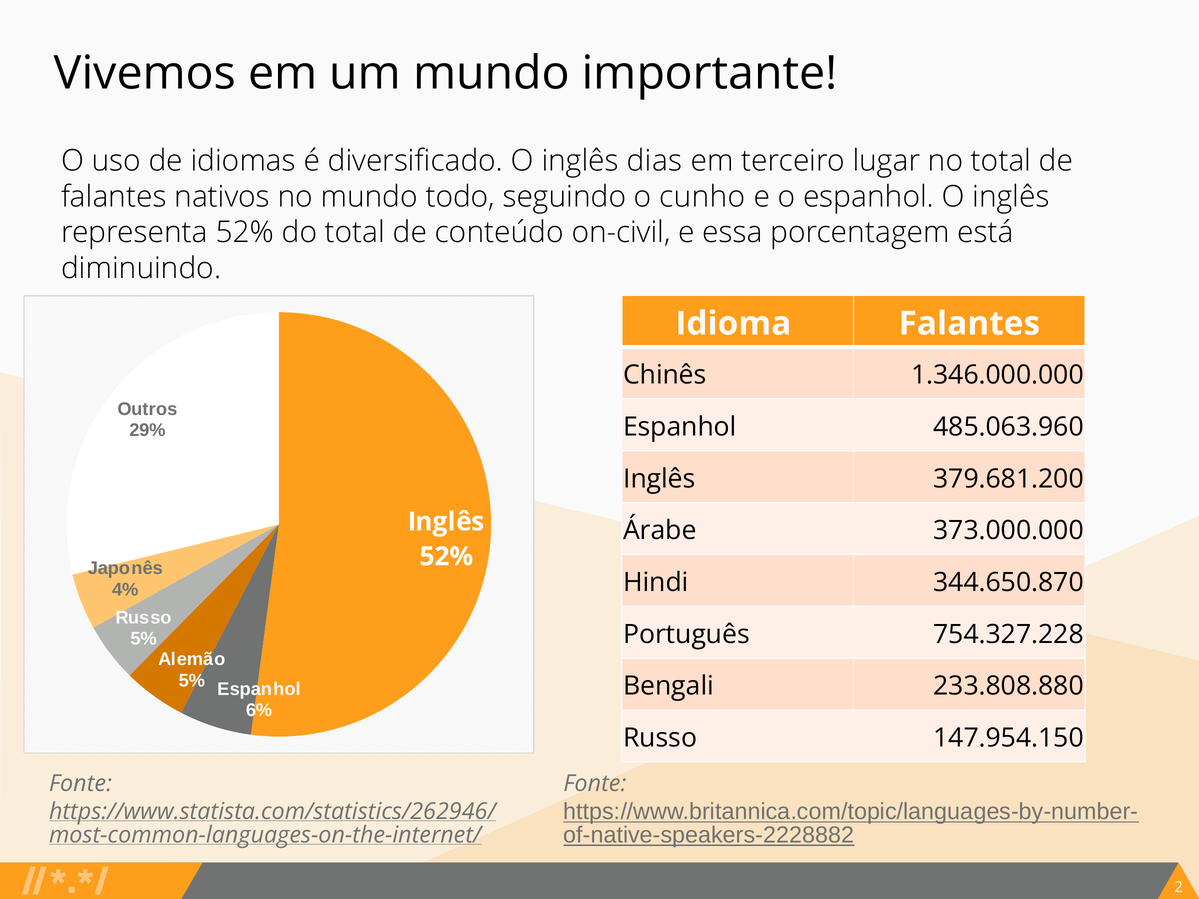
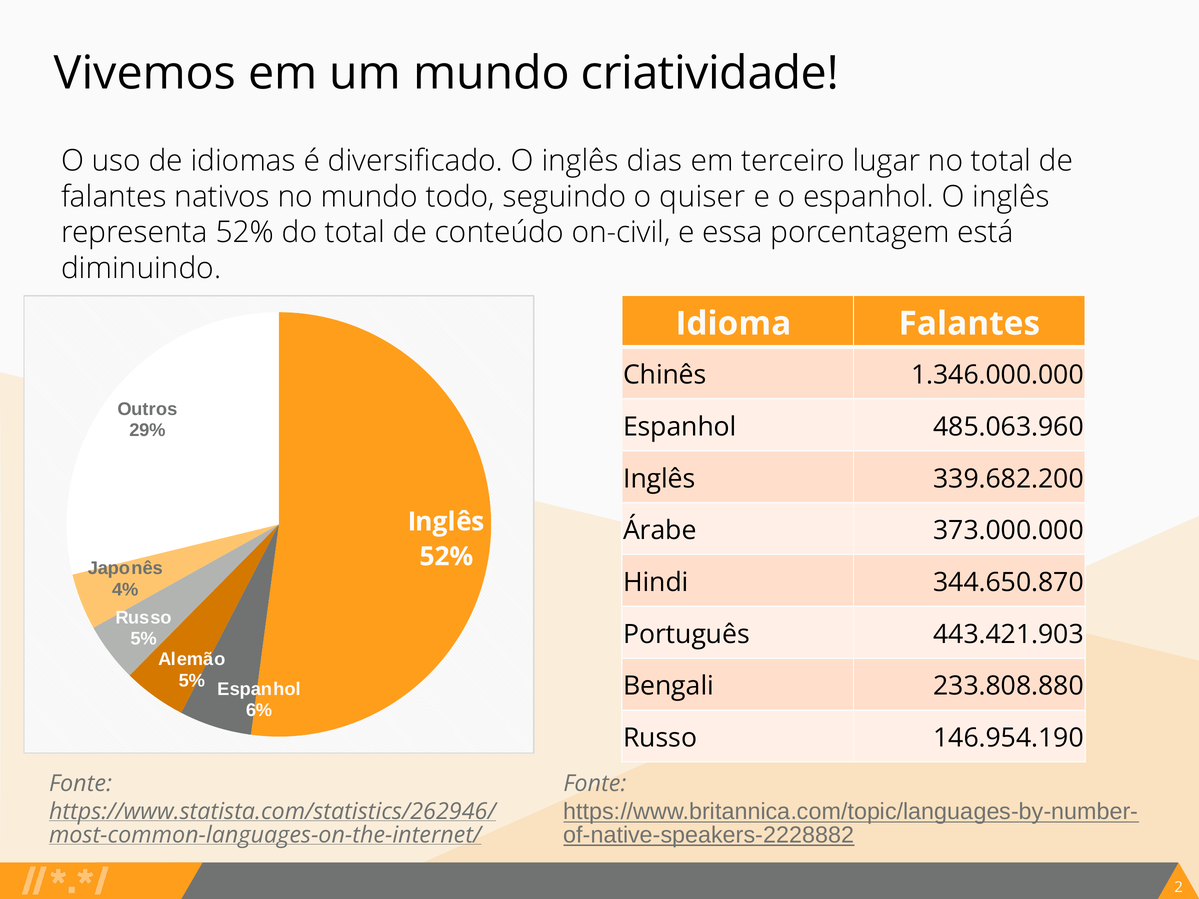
importante: importante -> criatividade (710, 73)
cunho: cunho -> quiser (702, 197)
379.681.200: 379.681.200 -> 339.682.200 (1009, 479)
754.327.228: 754.327.228 -> 443.421.903 (1009, 635)
147.954.150: 147.954.150 -> 146.954.190 (1009, 738)
